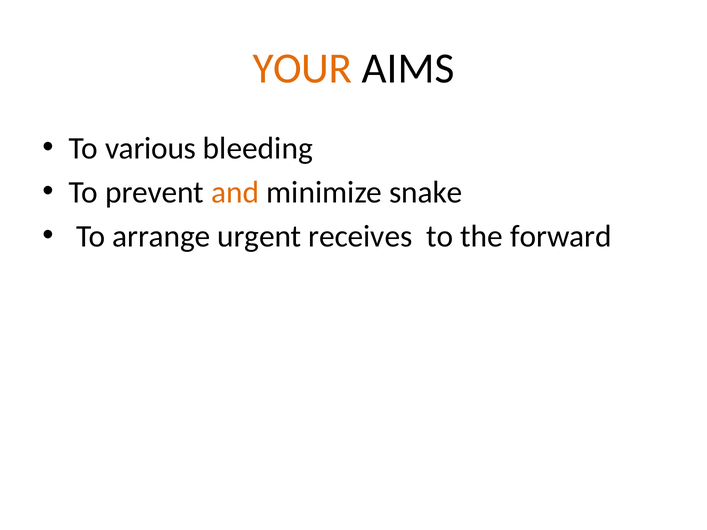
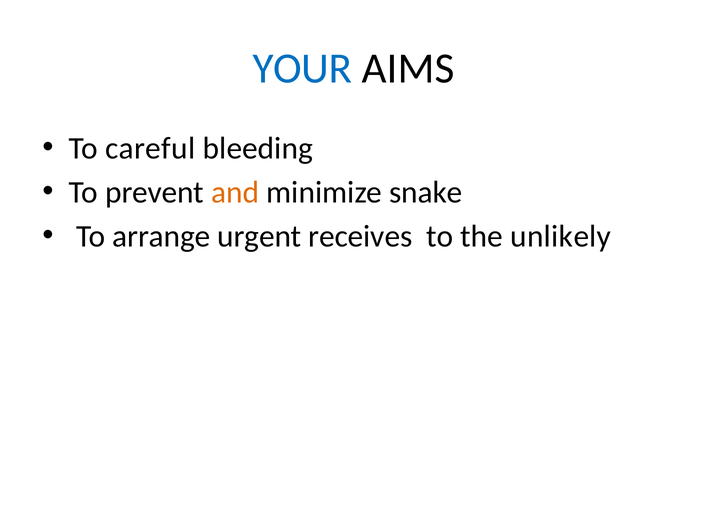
YOUR colour: orange -> blue (302, 68)
various: various -> careful (150, 148)
forward: forward -> unlikely (561, 236)
